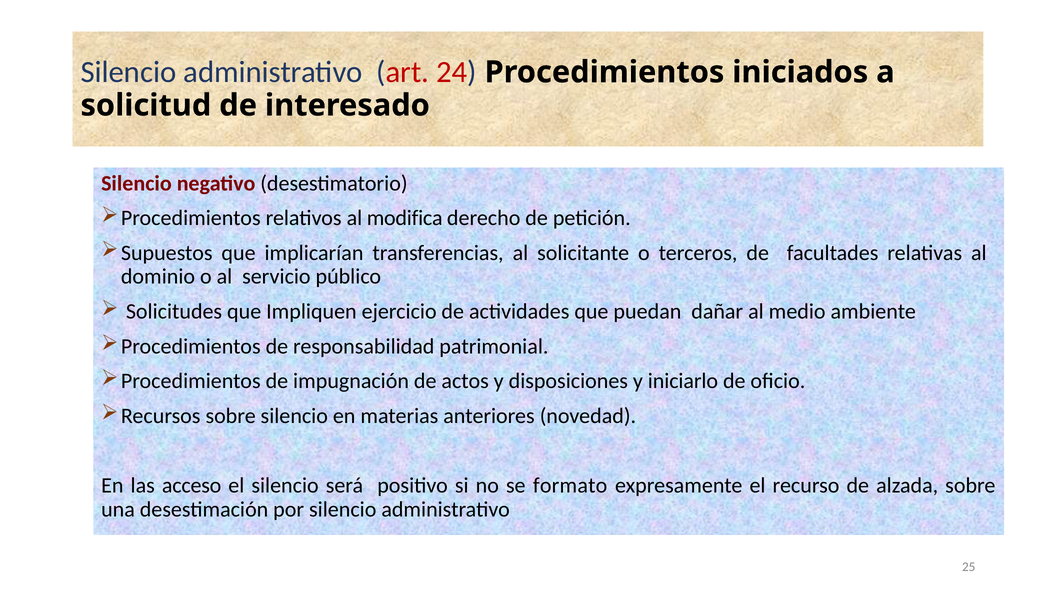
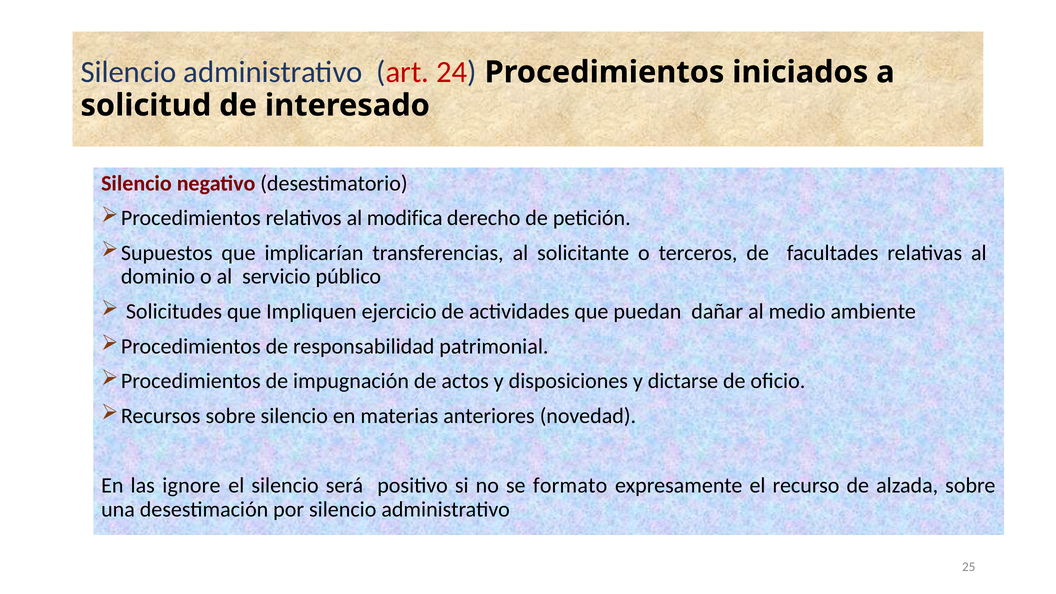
iniciarlo: iniciarlo -> dictarse (683, 381)
acceso: acceso -> ignore (191, 485)
